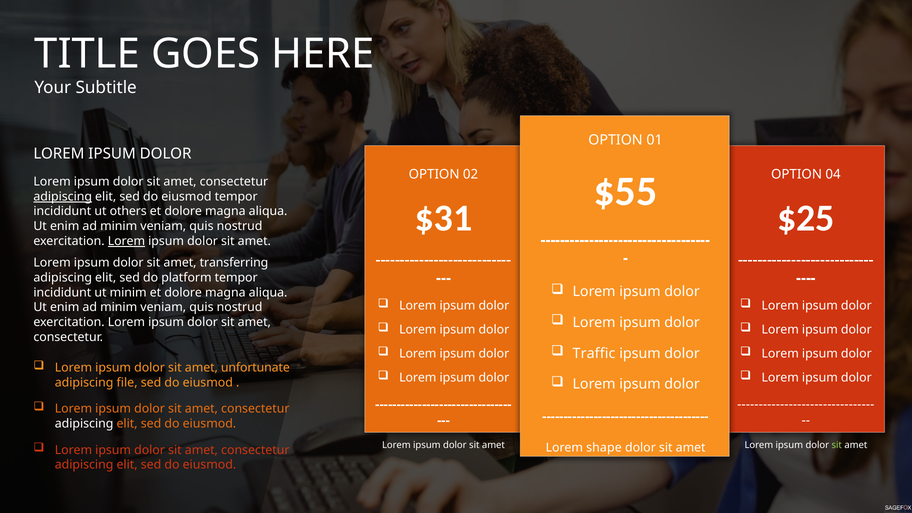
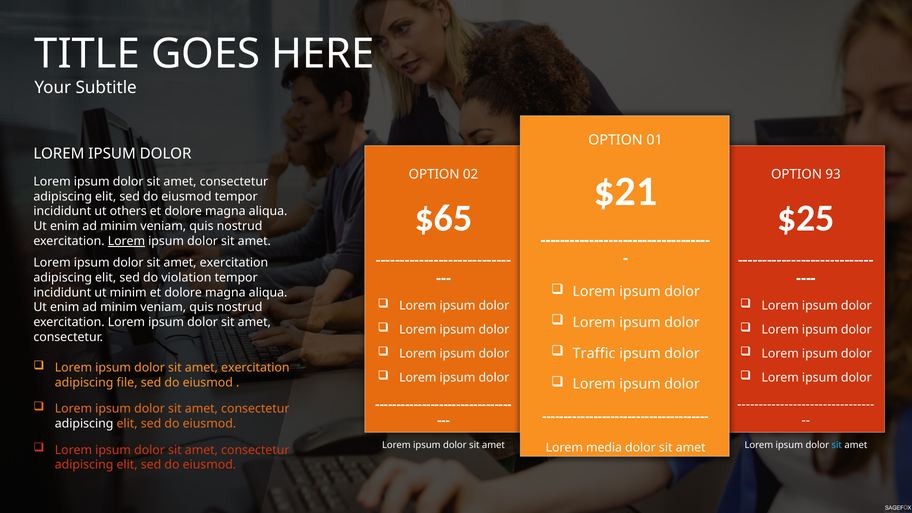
04: 04 -> 93 (833, 174)
$55: $55 -> $21 (625, 192)
adipiscing underline: present -> none (63, 197)
$31: $31 -> $65 (443, 218)
transferring: transferring -> exercitation (234, 263)
platform: platform -> violation (186, 278)
unfortunate: unfortunate -> exercitation (255, 368)
sit colour: light green -> light blue (837, 445)
shape: shape -> media (604, 448)
